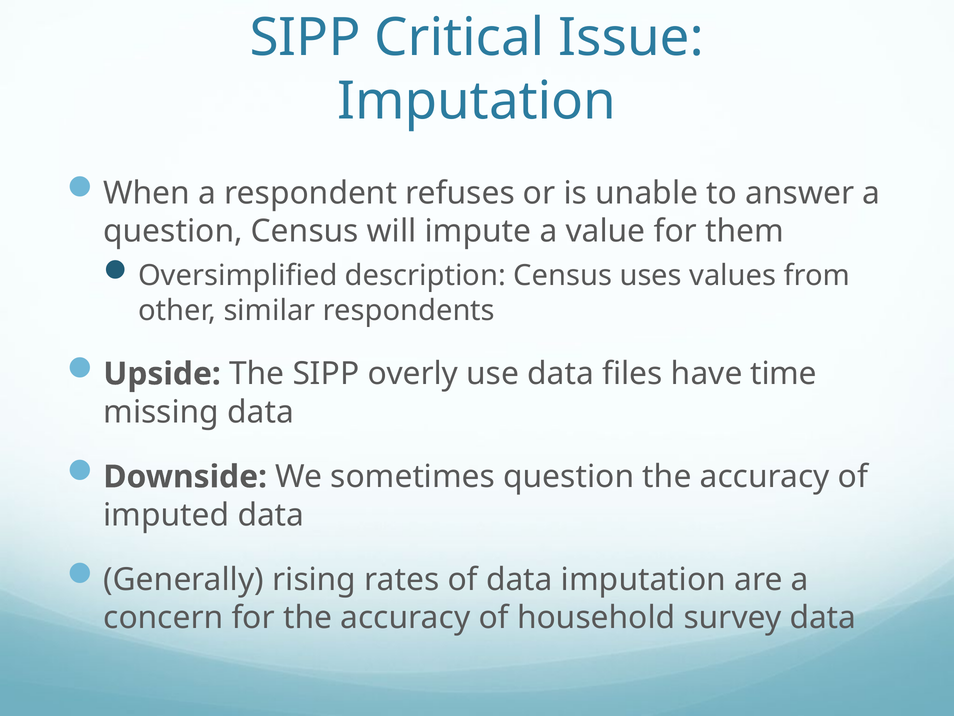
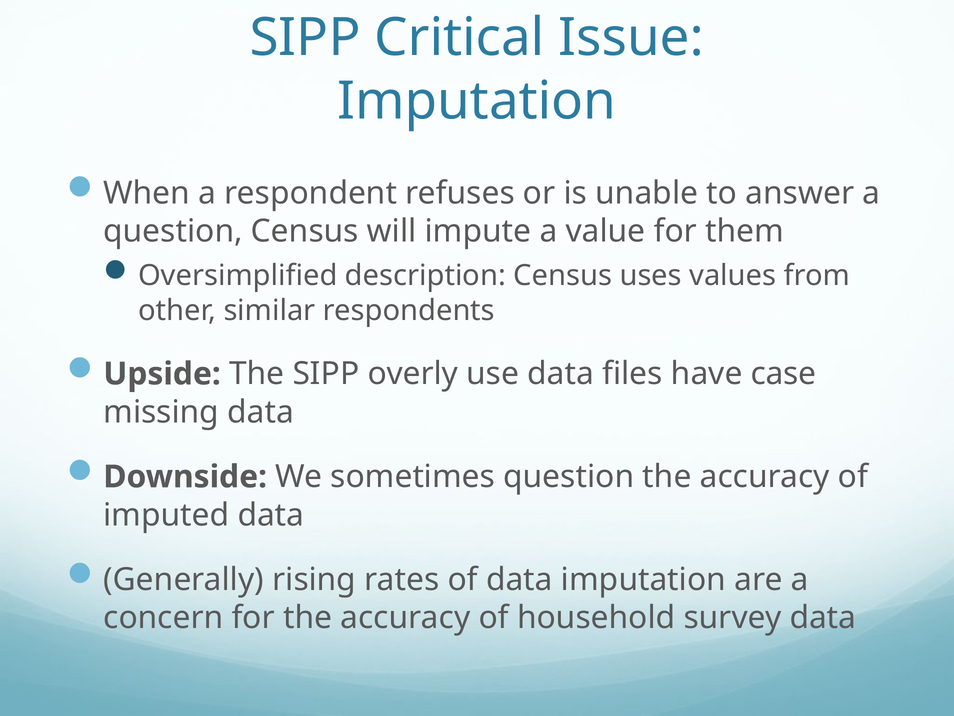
time: time -> case (784, 374)
